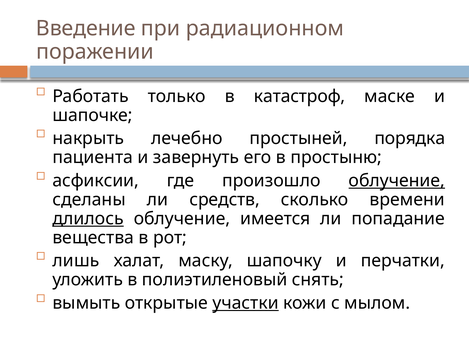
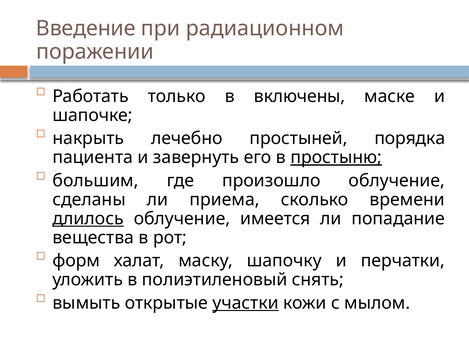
катастроф: катастроф -> включены (300, 96)
простыню underline: none -> present (336, 157)
асфиксии: асфиксии -> большим (96, 180)
облучение underline: present -> none (397, 180)
средств: средств -> приема (225, 199)
лишь: лишь -> форм (76, 261)
